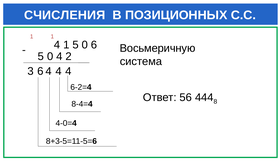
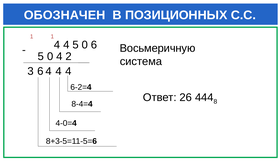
СЧИСЛЕНИЯ: СЧИСЛЕНИЯ -> ОБОЗНАЧЕН (65, 15)
4 1: 1 -> 4 (66, 45)
56: 56 -> 26 (186, 98)
